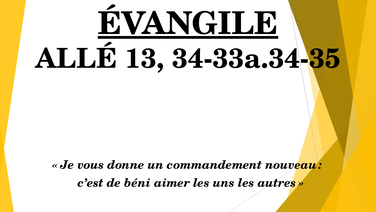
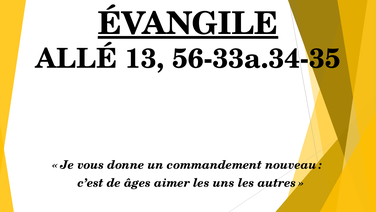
34-33a.34-35: 34-33a.34-35 -> 56-33a.34-35 (256, 59)
béni: béni -> âges (137, 183)
